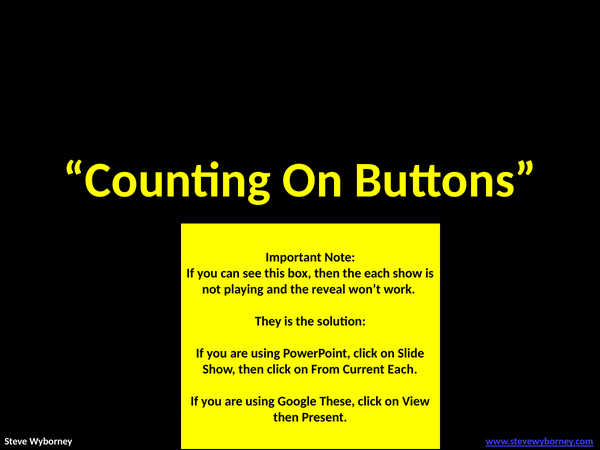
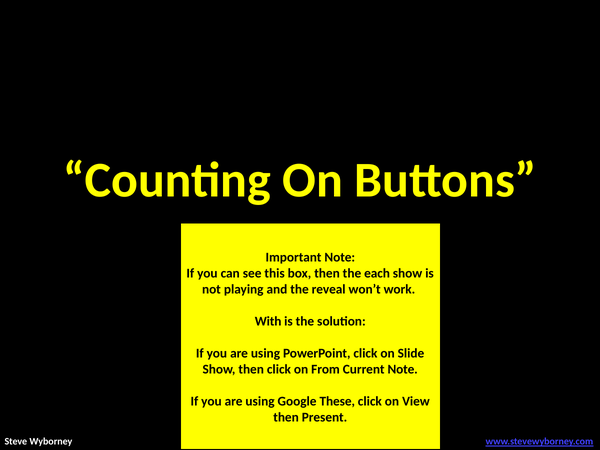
They: They -> With (268, 321)
Current Each: Each -> Note (403, 369)
